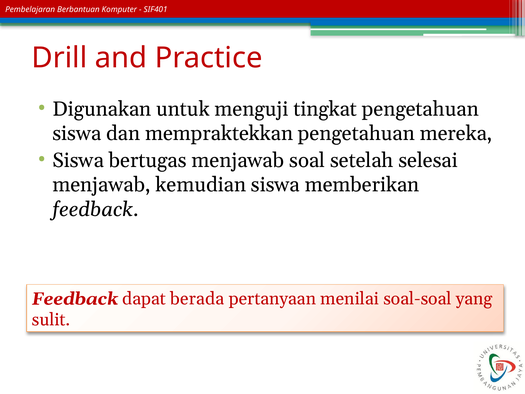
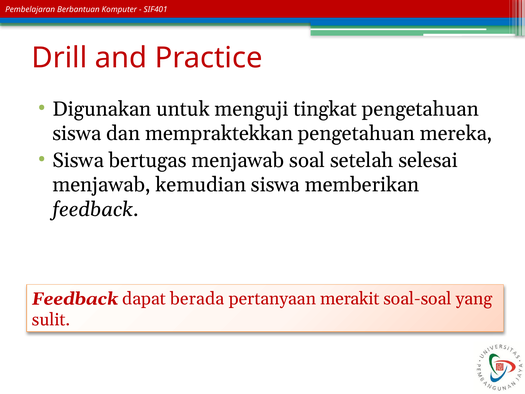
menilai: menilai -> merakit (350, 299)
